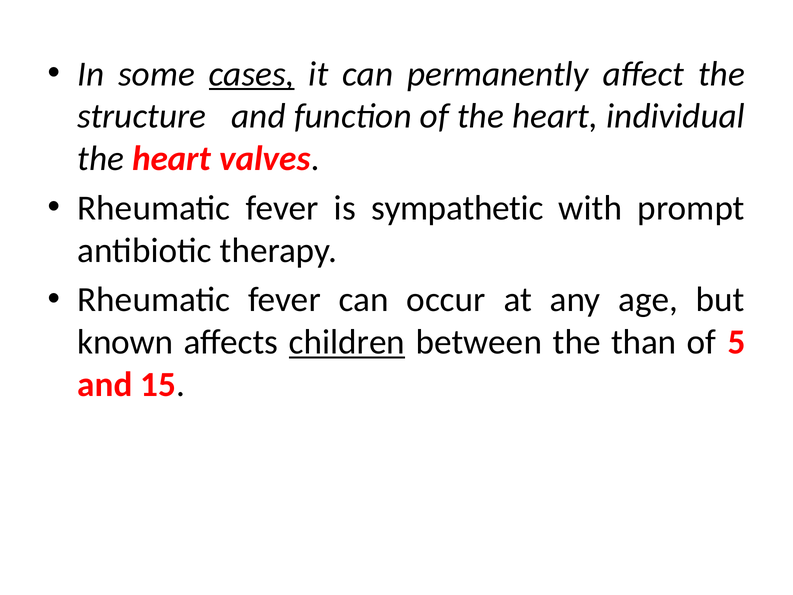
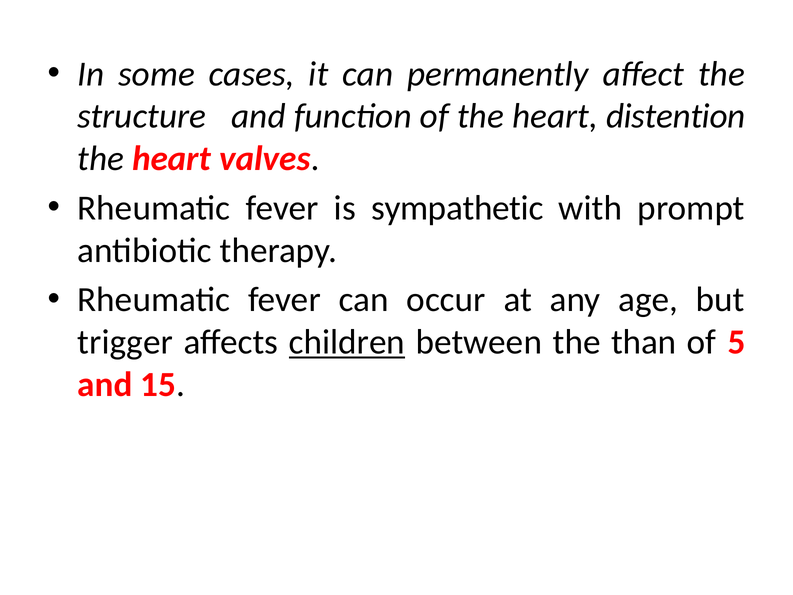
cases underline: present -> none (252, 74)
individual: individual -> distention (676, 116)
known: known -> trigger (125, 342)
